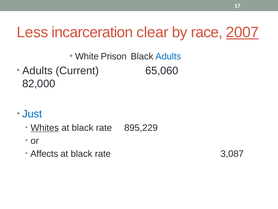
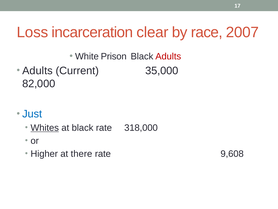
Less: Less -> Loss (32, 32)
2007 underline: present -> none (242, 32)
Adults colour: blue -> red (168, 56)
65,060: 65,060 -> 35,000 (162, 71)
895,229: 895,229 -> 318,000 (141, 128)
Affects: Affects -> Higher (44, 153)
black: black -> there (81, 153)
3,087: 3,087 -> 9,608 (232, 153)
